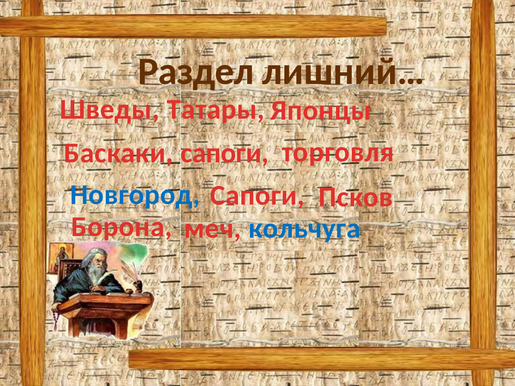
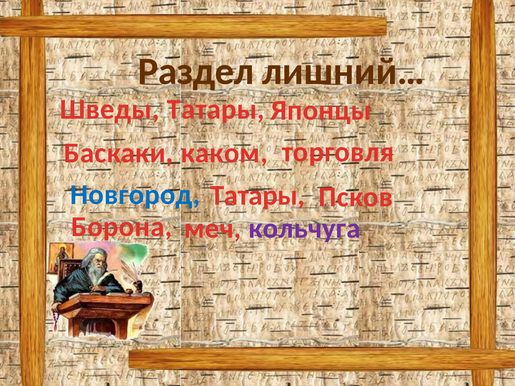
Баскаки сапоги: сапоги -> каком (224, 153)
Сапоги: Сапоги -> Татары (258, 196)
кольчуга colour: blue -> purple (304, 229)
